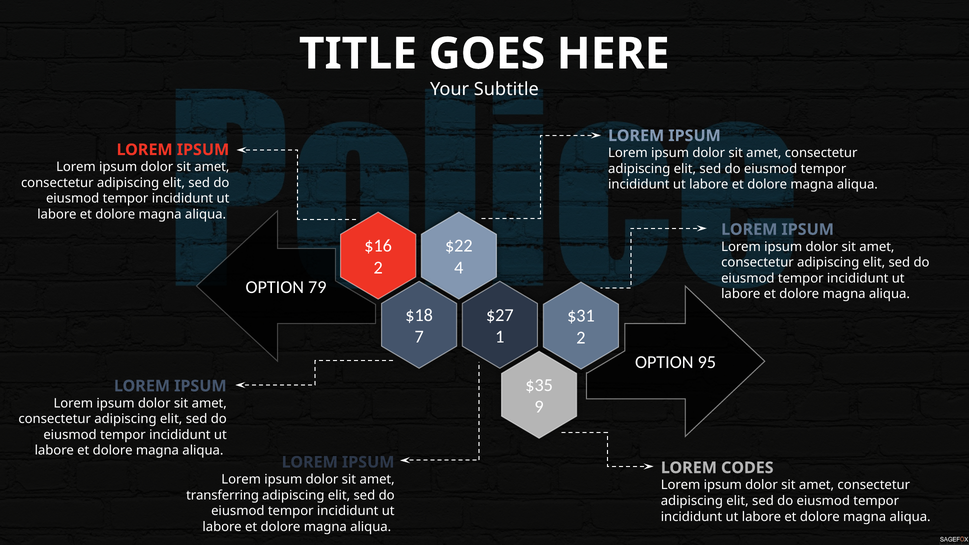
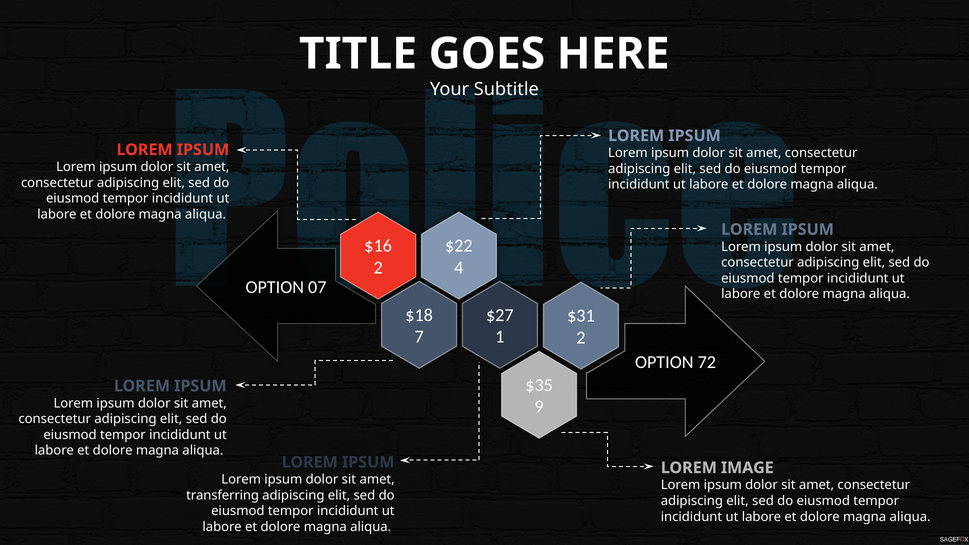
79: 79 -> 07 (317, 287)
95: 95 -> 72 (707, 363)
CODES: CODES -> IMAGE (747, 468)
